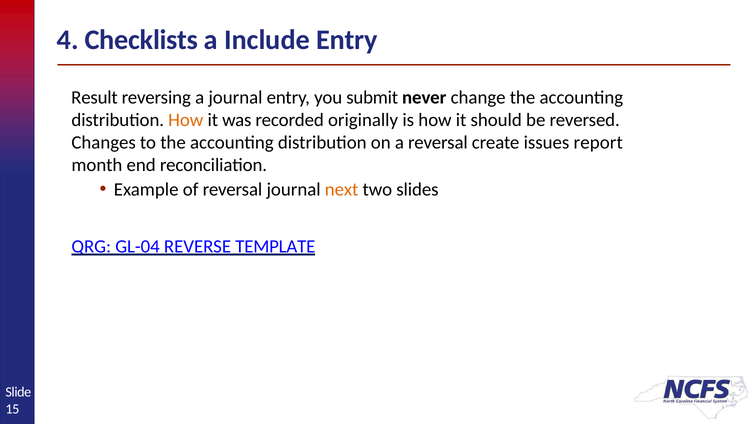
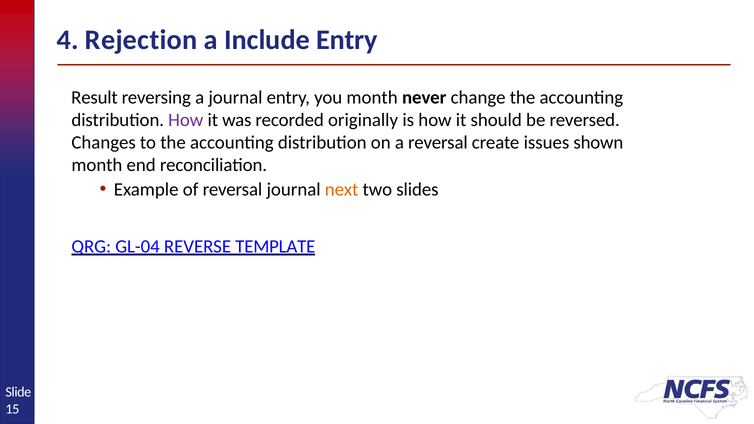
Checklists: Checklists -> Rejection (141, 40)
you submit: submit -> month (372, 97)
How colour: orange -> purple (186, 120)
report: report -> shown (598, 143)
